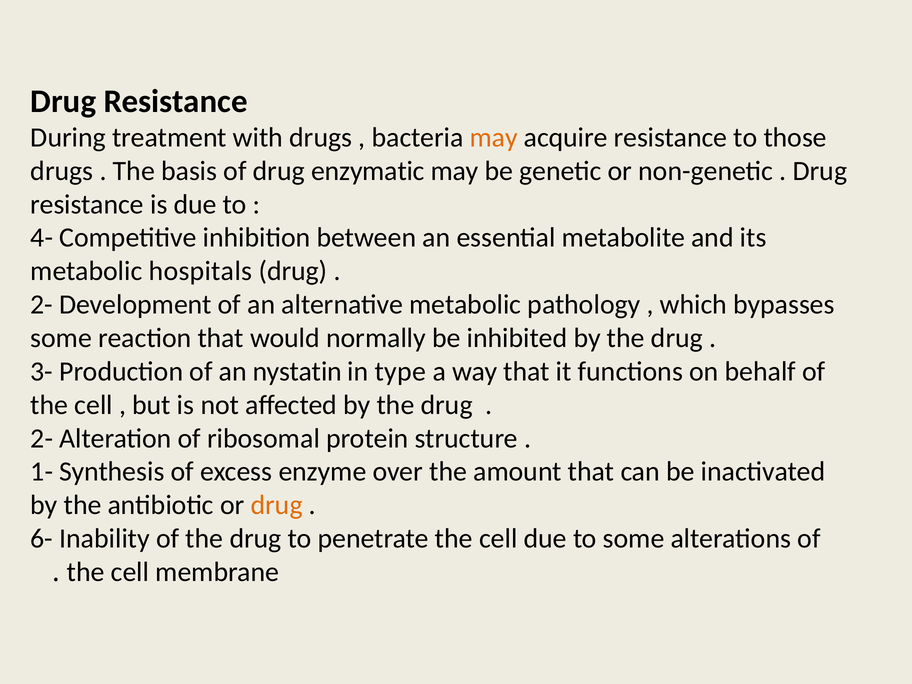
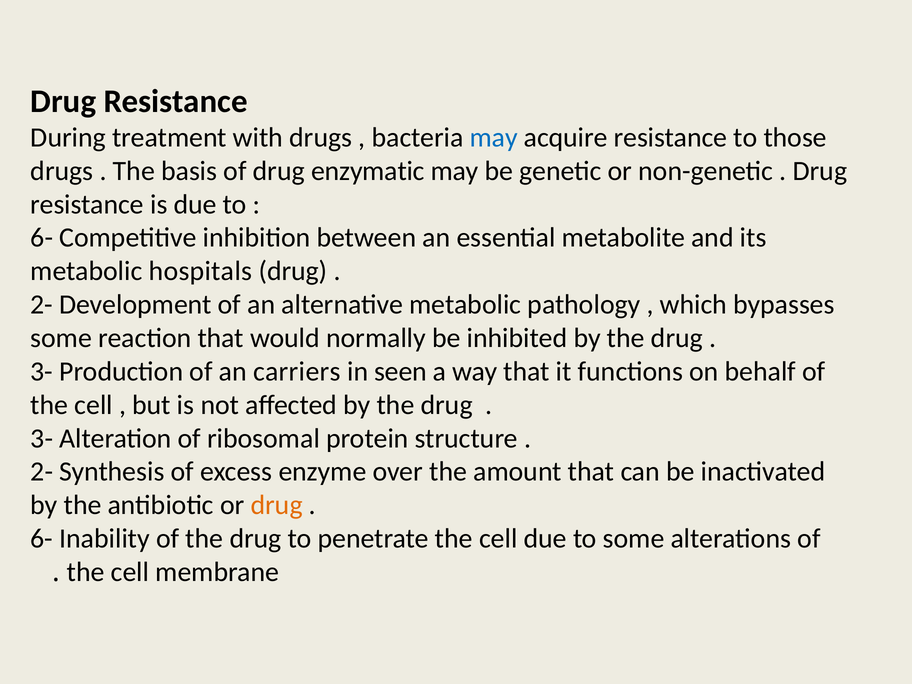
may colour: orange -> blue (494, 137)
4-: 4- -> 6- (42, 238)
nystatin: nystatin -> carriers (297, 371)
type: type -> seen (401, 371)
2-: 2- -> 3- (42, 438)
1-: 1- -> 2- (42, 472)
